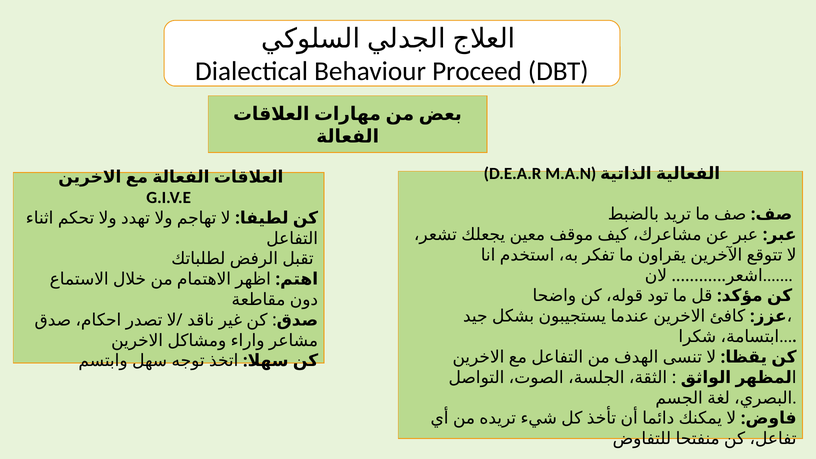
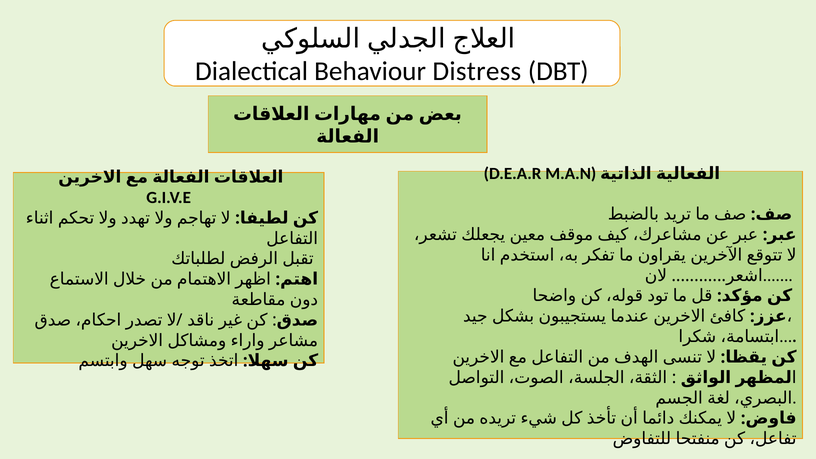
Proceed: Proceed -> Distress (477, 71)
